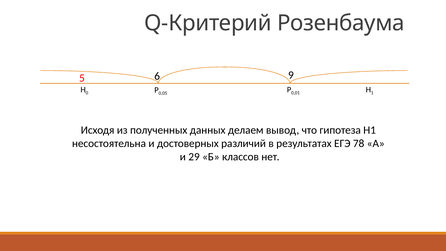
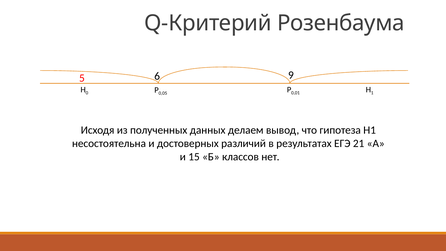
78: 78 -> 21 (359, 143)
29: 29 -> 15 (194, 157)
